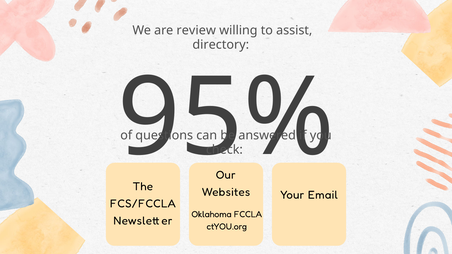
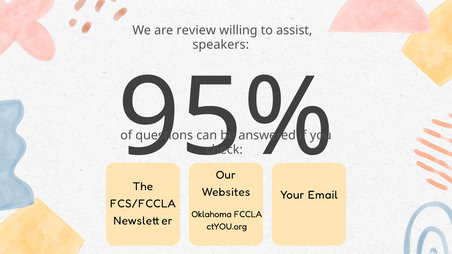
directory: directory -> speakers (221, 45)
